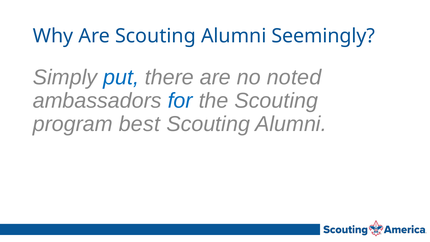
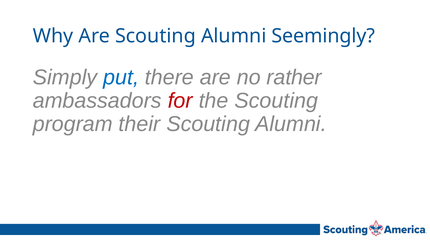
noted: noted -> rather (294, 77)
for colour: blue -> red (180, 101)
best: best -> their (140, 124)
